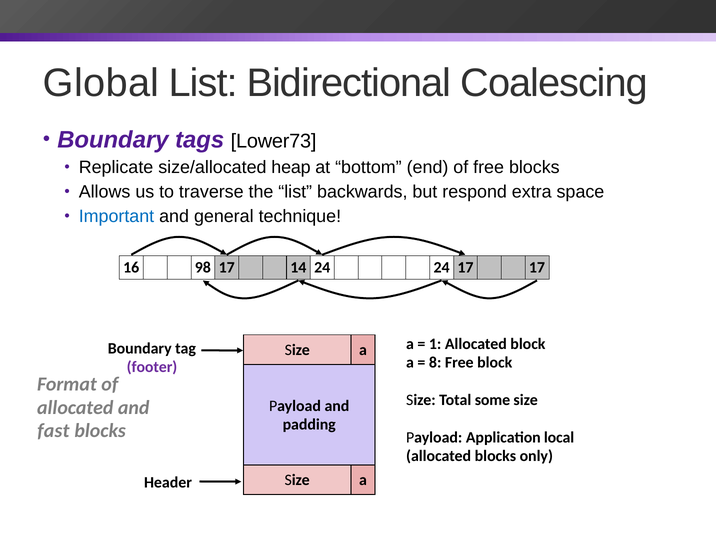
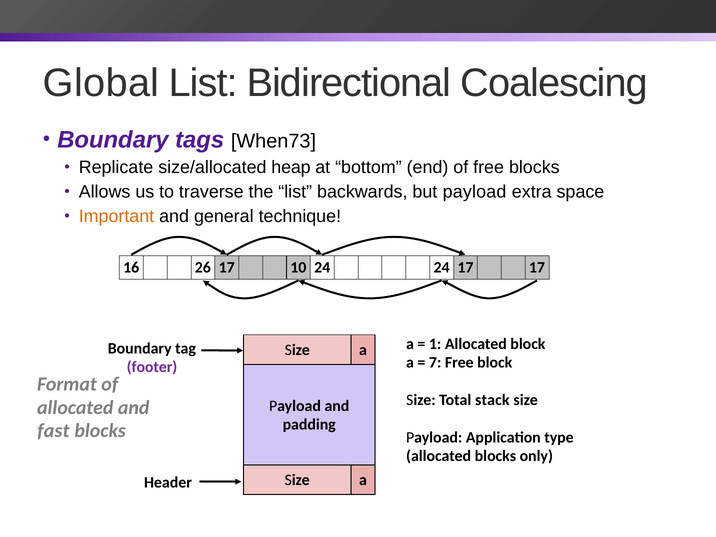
Lower73: Lower73 -> When73 (273, 141)
but respond: respond -> payload (475, 192)
Important colour: blue -> orange (116, 217)
98: 98 -> 26 (203, 268)
14: 14 -> 10 (298, 268)
8: 8 -> 7 (435, 363)
some: some -> stack (492, 400)
local: local -> type (559, 437)
